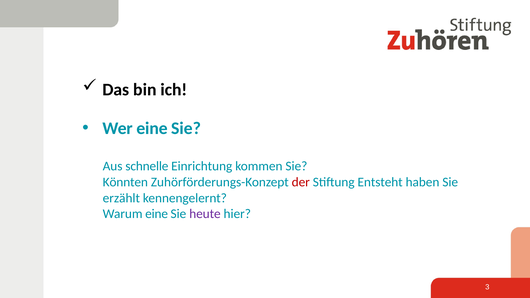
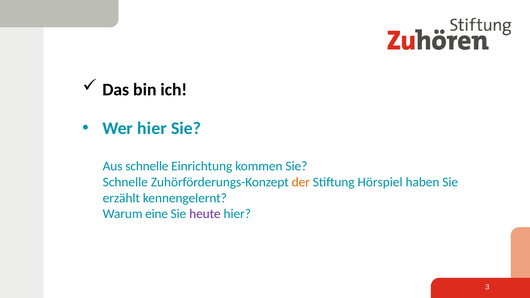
Wer eine: eine -> hier (152, 128)
Könnten: Könnten -> Schnelle (125, 182)
der colour: red -> orange (301, 182)
Entsteht: Entsteht -> Hörspiel (380, 182)
